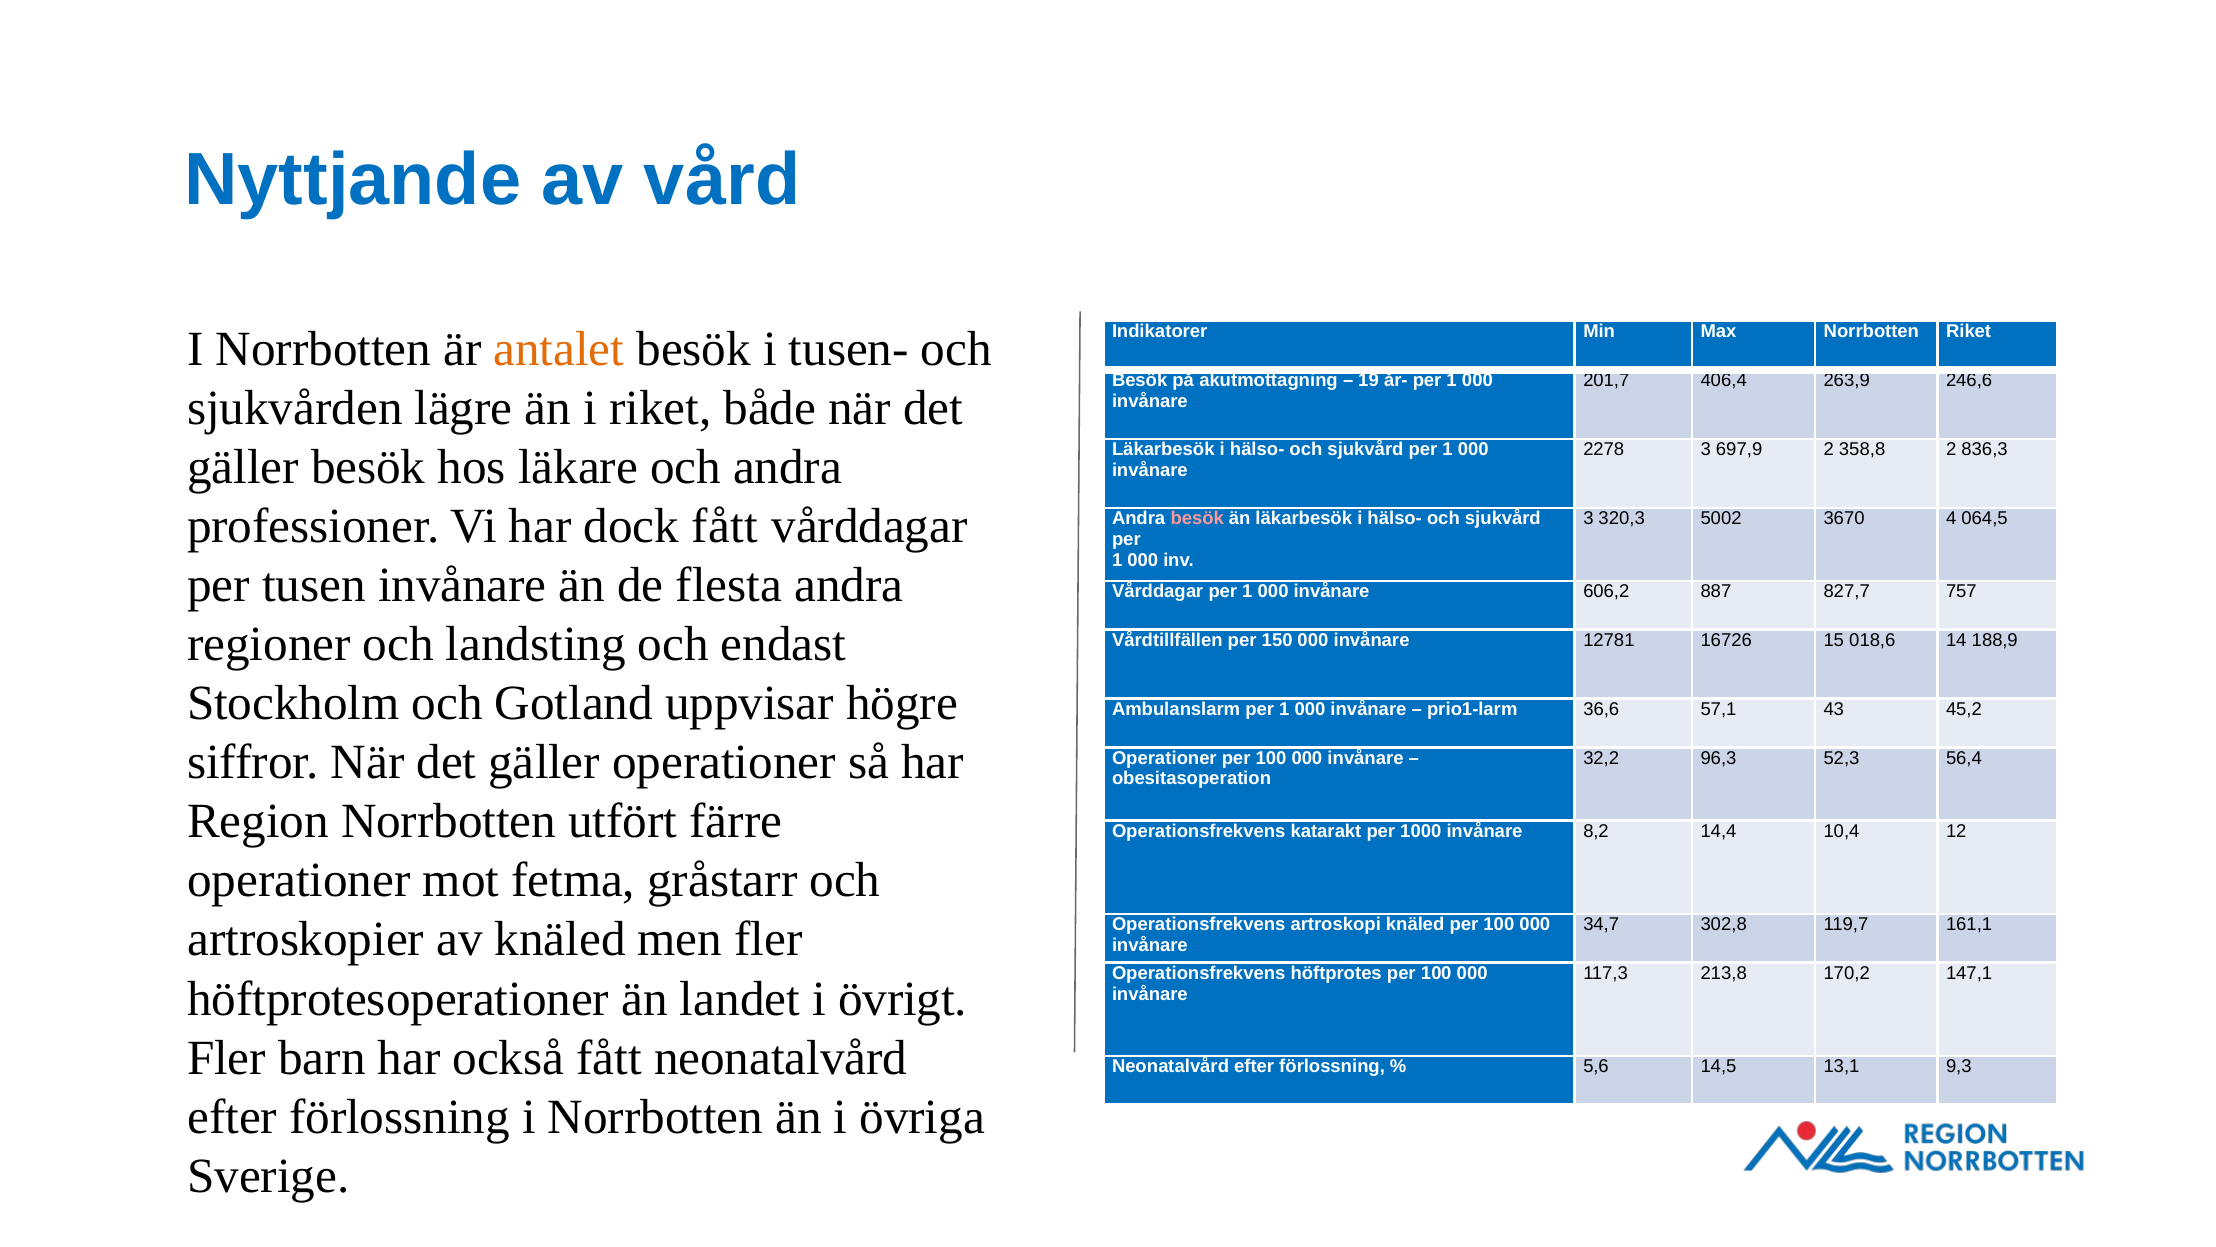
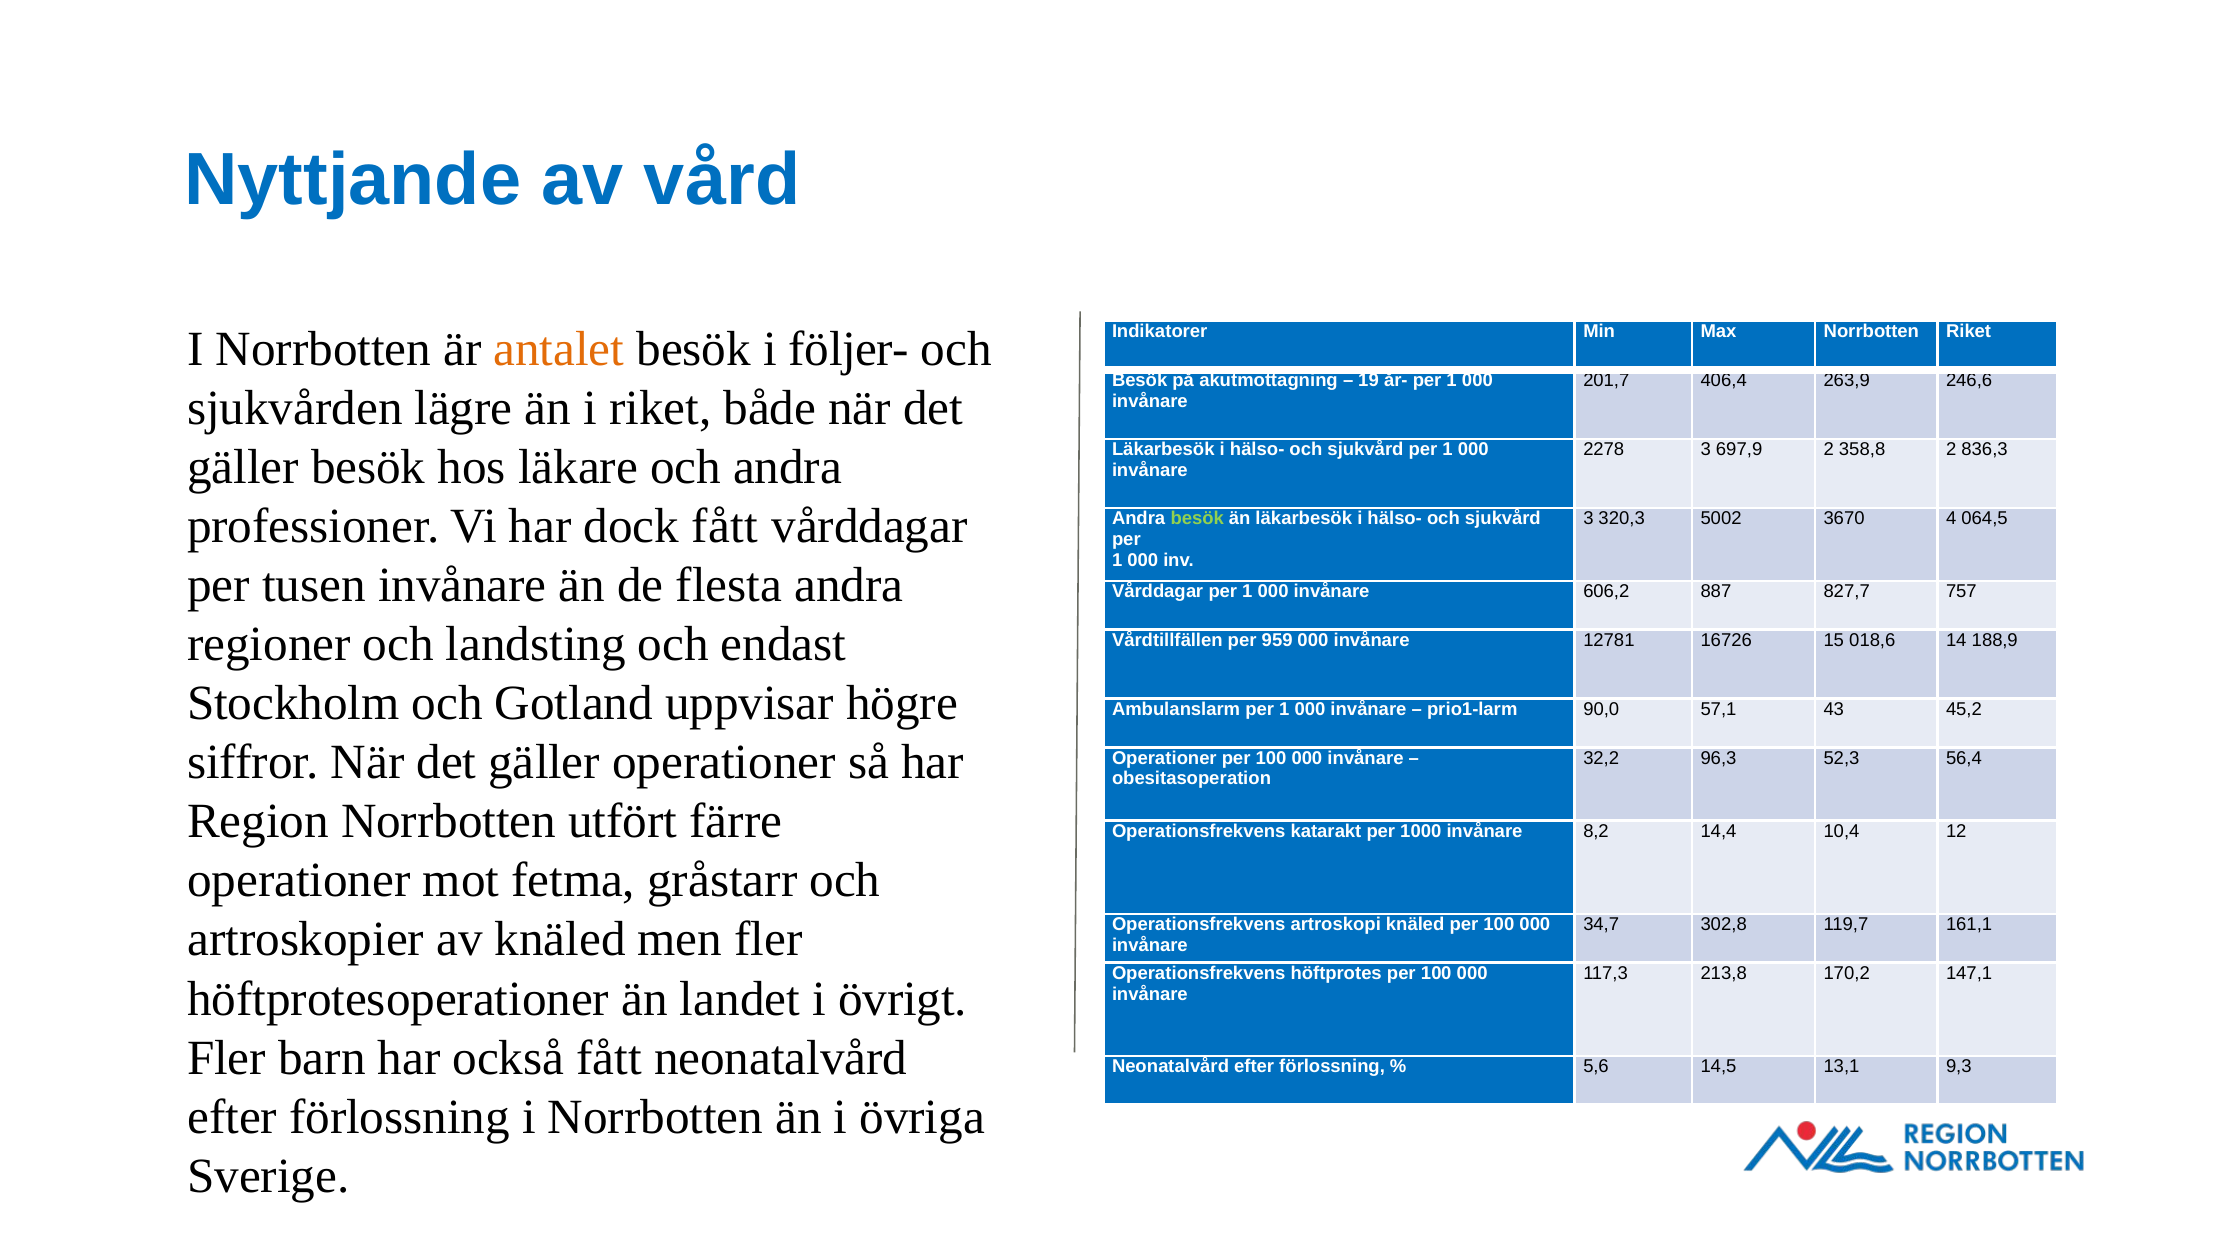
tusen-: tusen- -> följer- (849, 349)
besök colour: pink -> light green (1197, 518)
150: 150 -> 959 (1277, 640)
36,6: 36,6 -> 90,0 (1601, 709)
